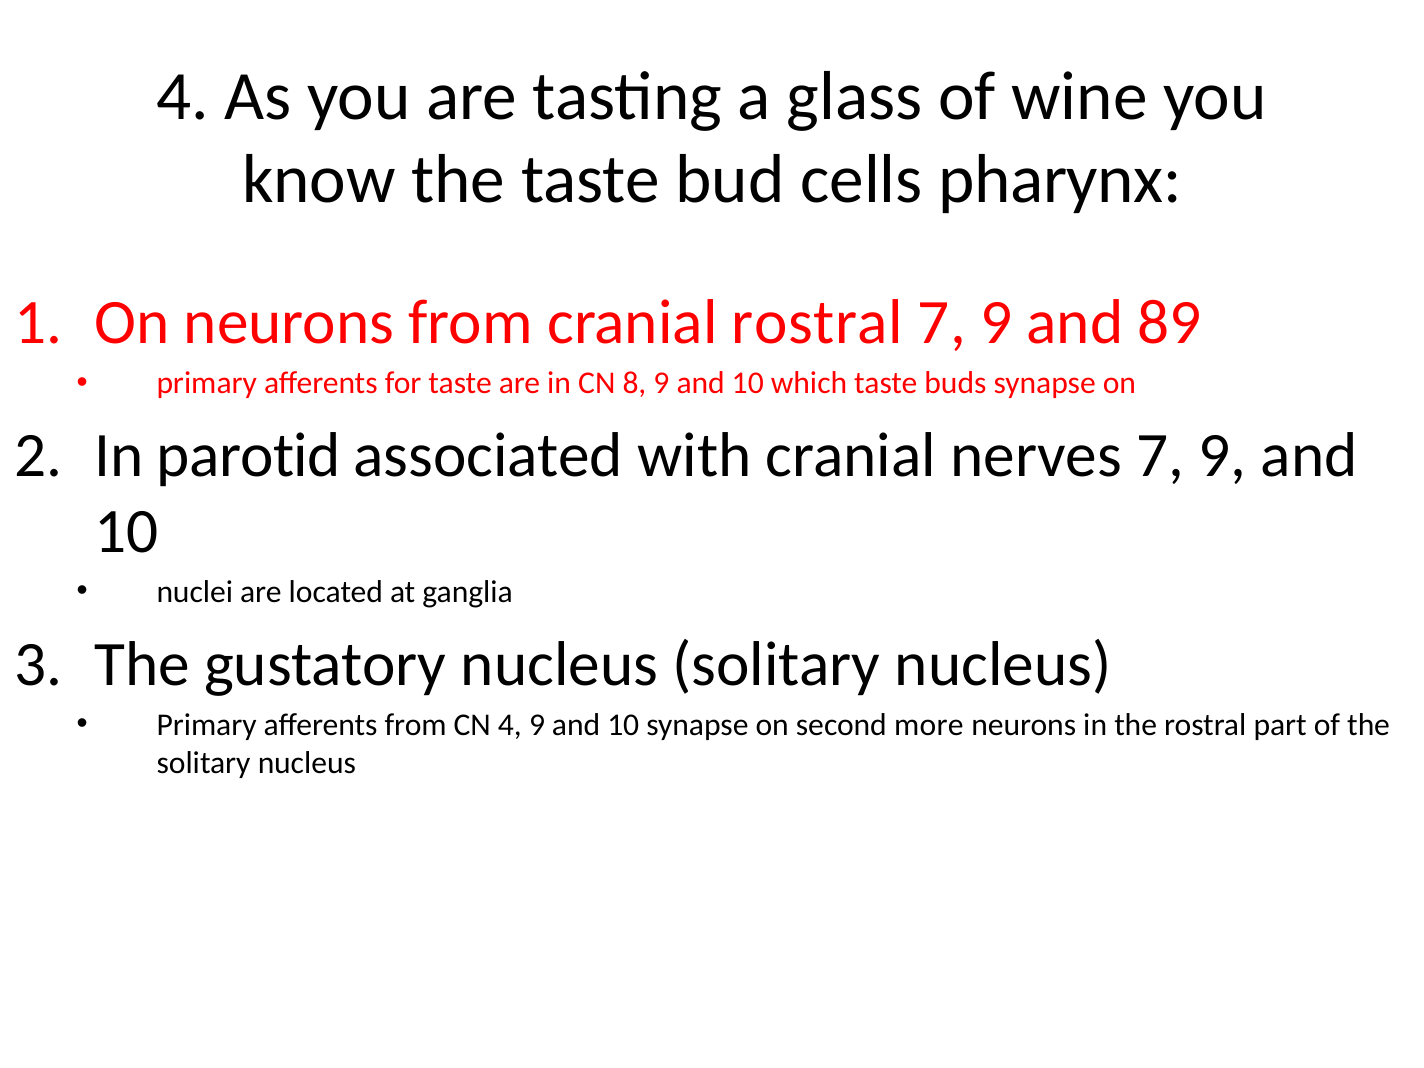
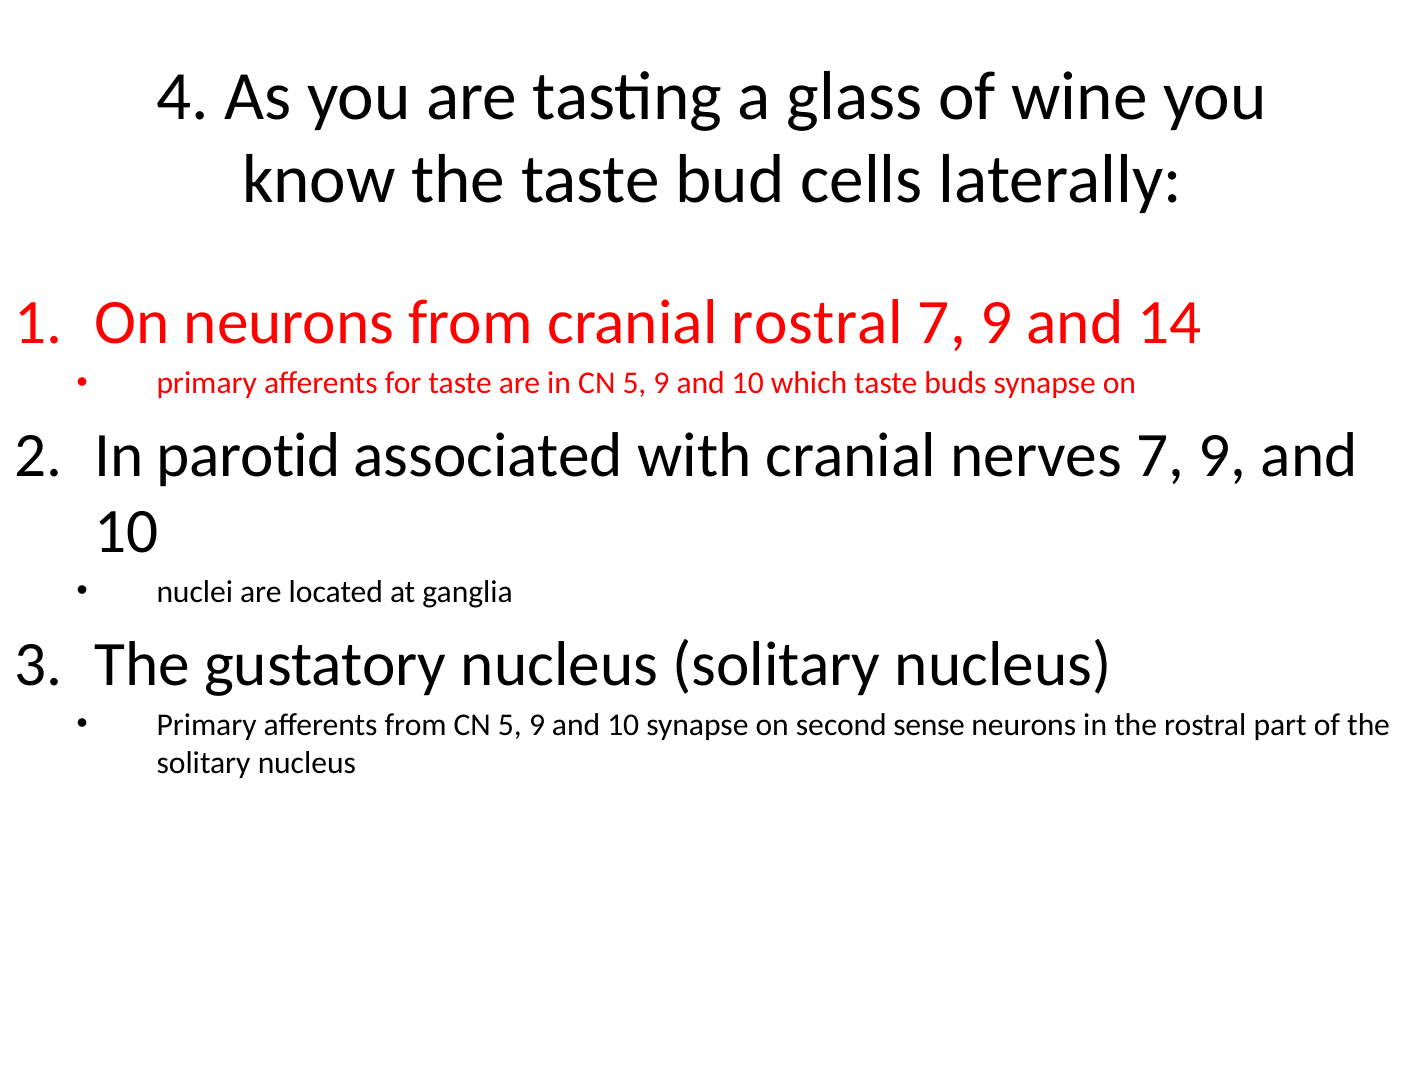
pharynx: pharynx -> laterally (1060, 179)
89: 89 -> 14 (1170, 322)
in CN 8: 8 -> 5 (634, 384)
from CN 4: 4 -> 5 (510, 725)
more: more -> sense (929, 725)
